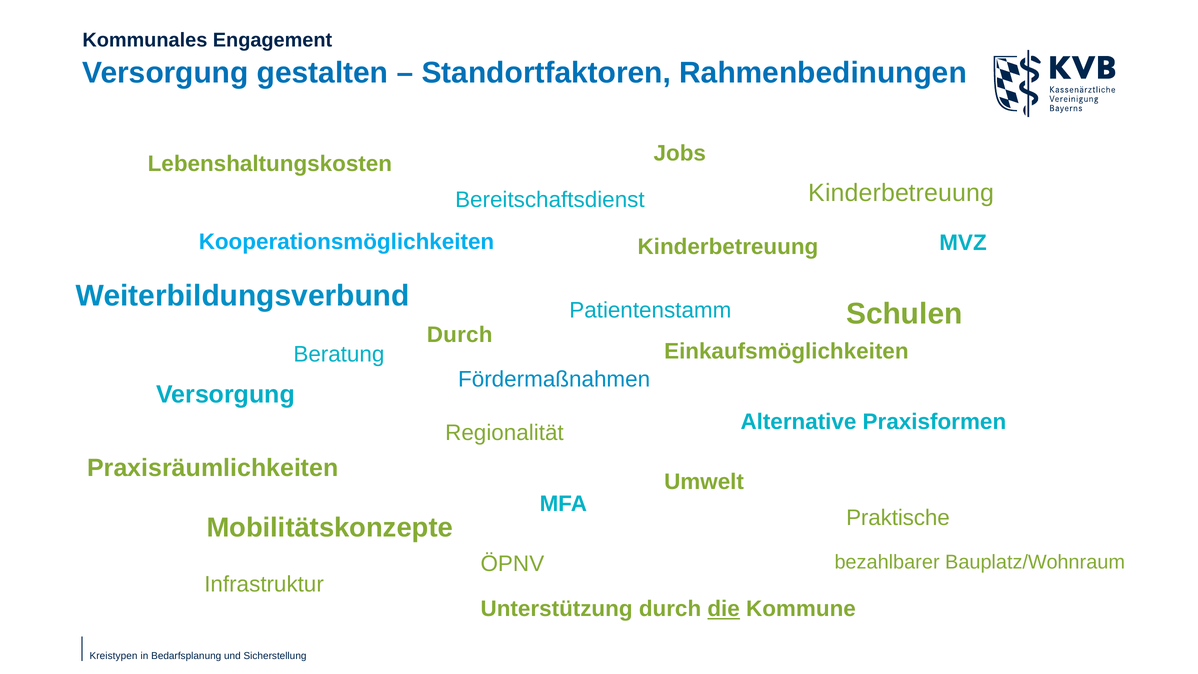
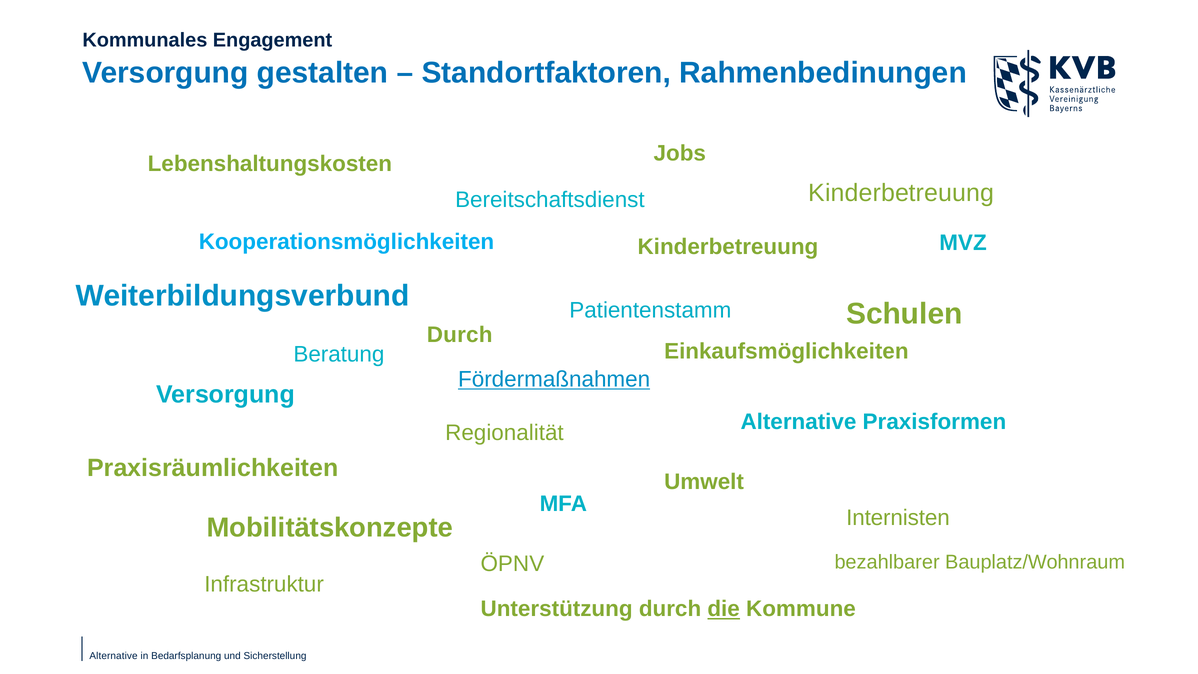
Fördermaßnahmen underline: none -> present (554, 379)
Praktische: Praktische -> Internisten (898, 518)
Kreistypen: Kreistypen -> Alternative (114, 656)
